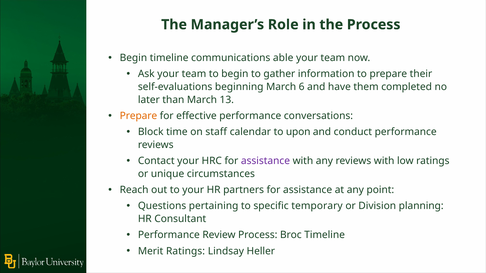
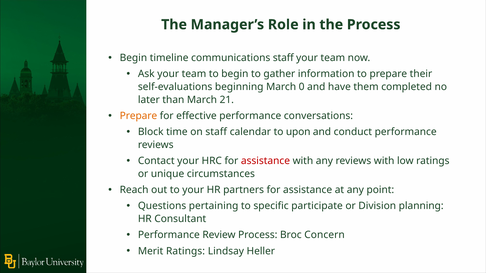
communications able: able -> staff (283, 58)
6: 6 -> 0 (302, 87)
13: 13 -> 21 (227, 100)
assistance colour: purple -> red (265, 161)
temporary: temporary -> participate (317, 206)
Broc Timeline: Timeline -> Concern (325, 235)
